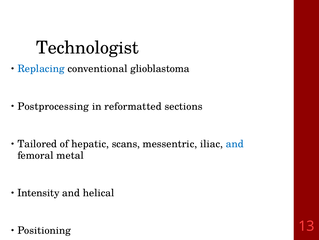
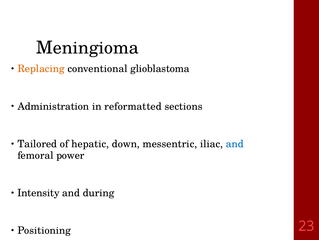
Technologist: Technologist -> Meningioma (87, 48)
Replacing colour: blue -> orange (41, 69)
Postprocessing: Postprocessing -> Administration (53, 106)
scans: scans -> down (126, 143)
metal: metal -> power (70, 155)
helical: helical -> during (99, 192)
13: 13 -> 23 (306, 226)
